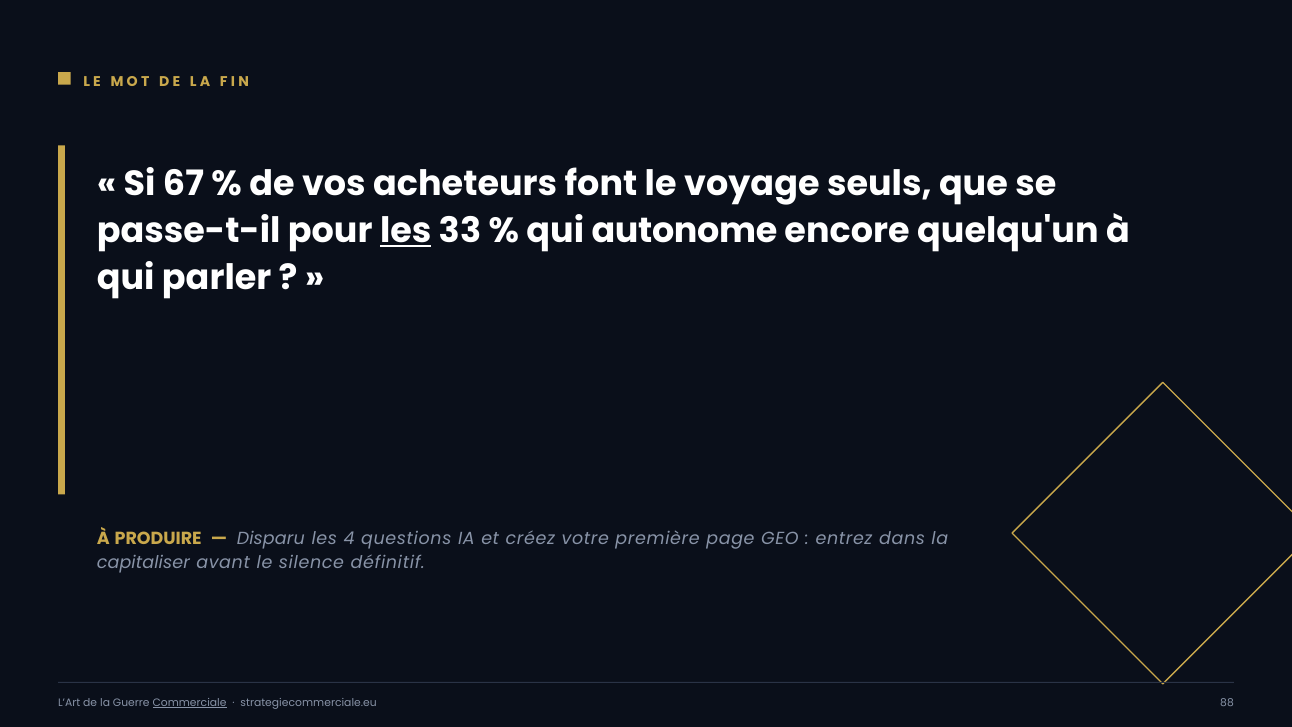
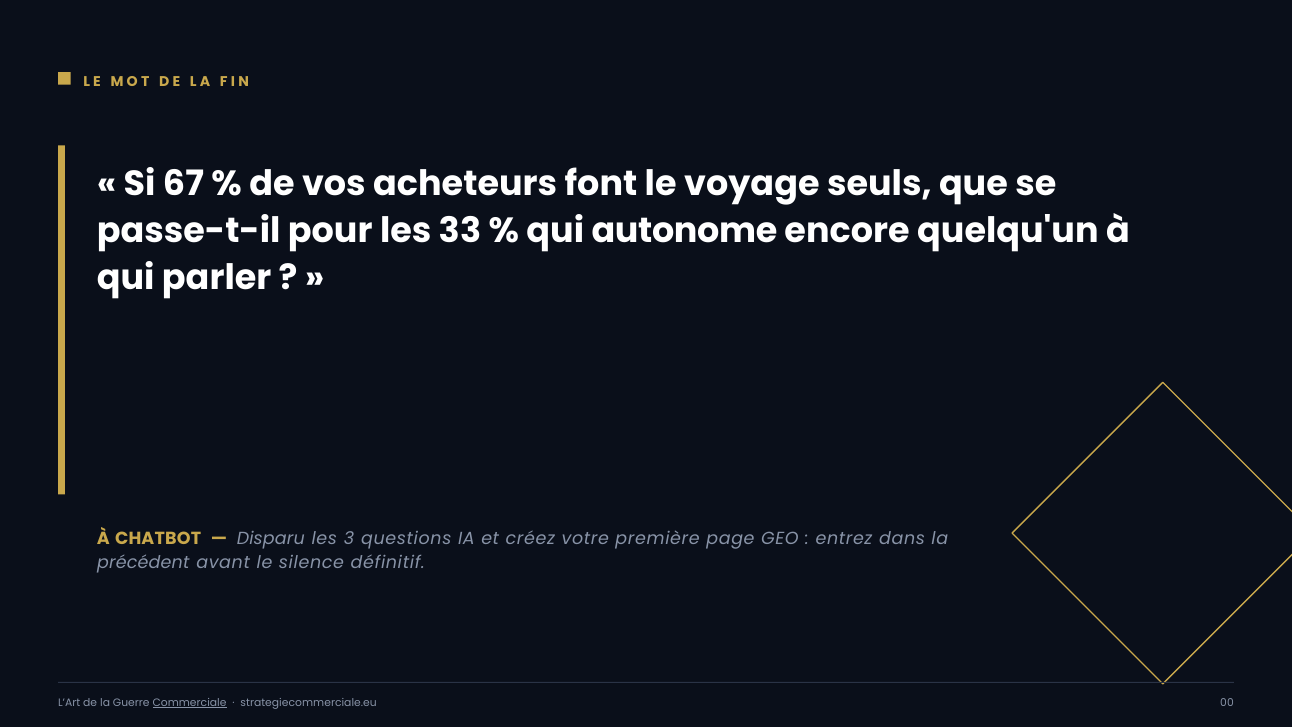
les underline: present -> none (406, 230)
PRODUIRE: PRODUIRE -> CHATBOT (158, 538)
4: 4 -> 3 (349, 538)
capitaliser: capitaliser -> précédent (143, 562)
88: 88 -> 00 (1227, 702)
